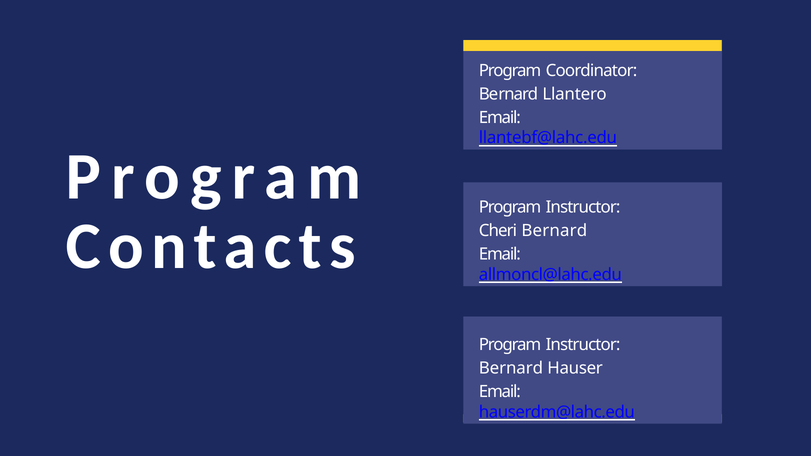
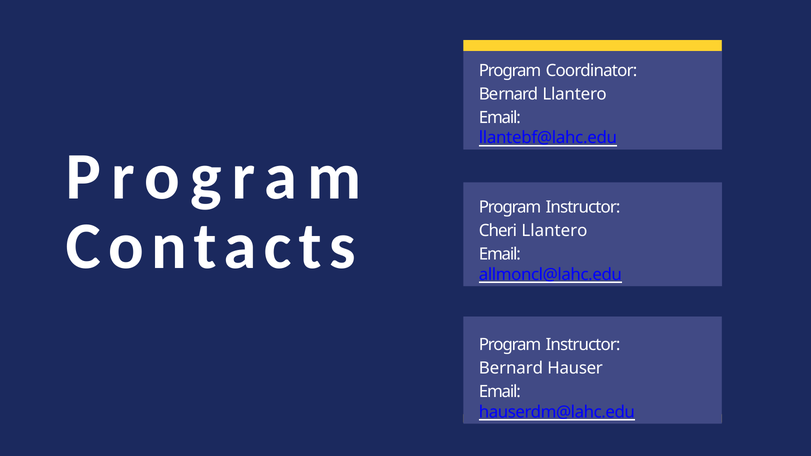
Cheri Bernard: Bernard -> Llantero (554, 231)
